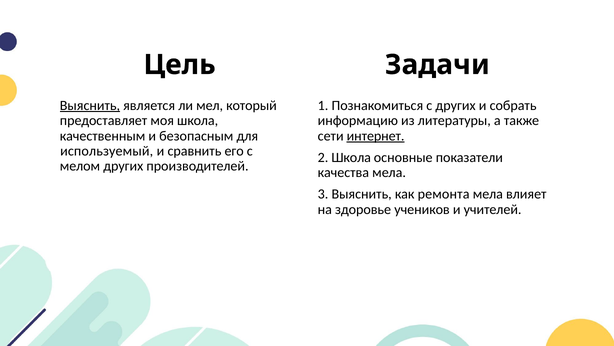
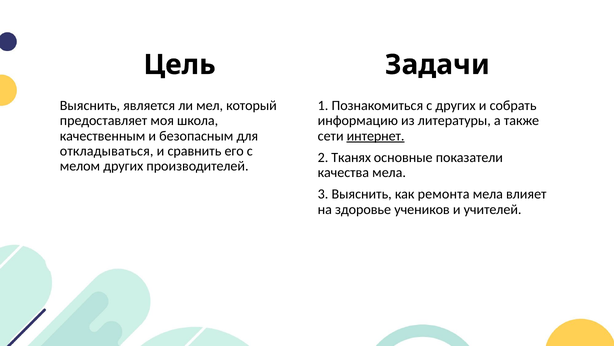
Выяснить underline: present -> none (90, 105)
используемый: используемый -> откладываться (107, 151)
2 Школа: Школа -> Тканях (351, 157)
